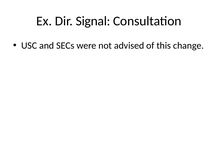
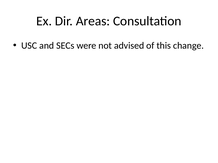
Signal: Signal -> Areas (93, 21)
